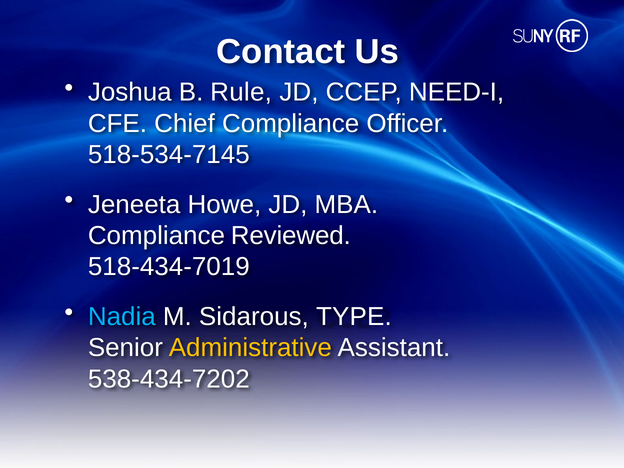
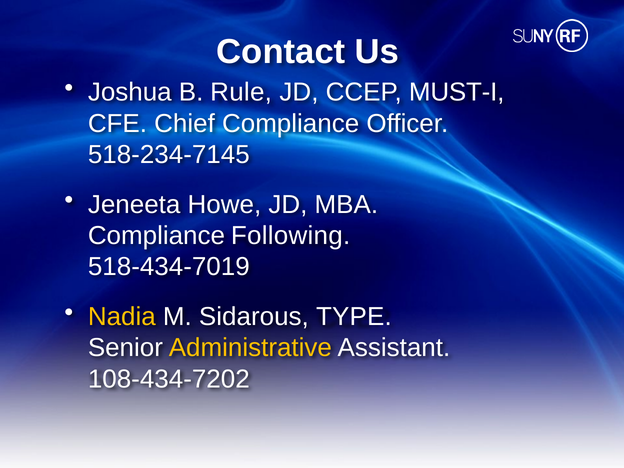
NEED-I: NEED-I -> MUST-I (457, 92)
518-534-7145: 518-534-7145 -> 518-234-7145 (169, 155)
Reviewed: Reviewed -> Following (291, 236)
Nadia colour: light blue -> yellow (122, 317)
538-434-7202: 538-434-7202 -> 108-434-7202 (169, 379)
